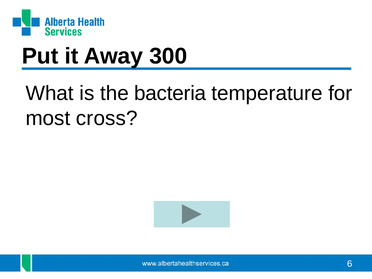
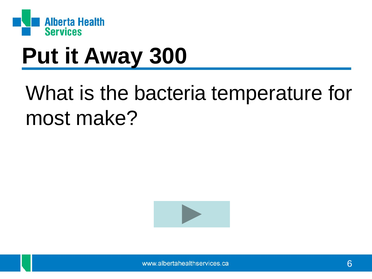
cross: cross -> make (107, 118)
